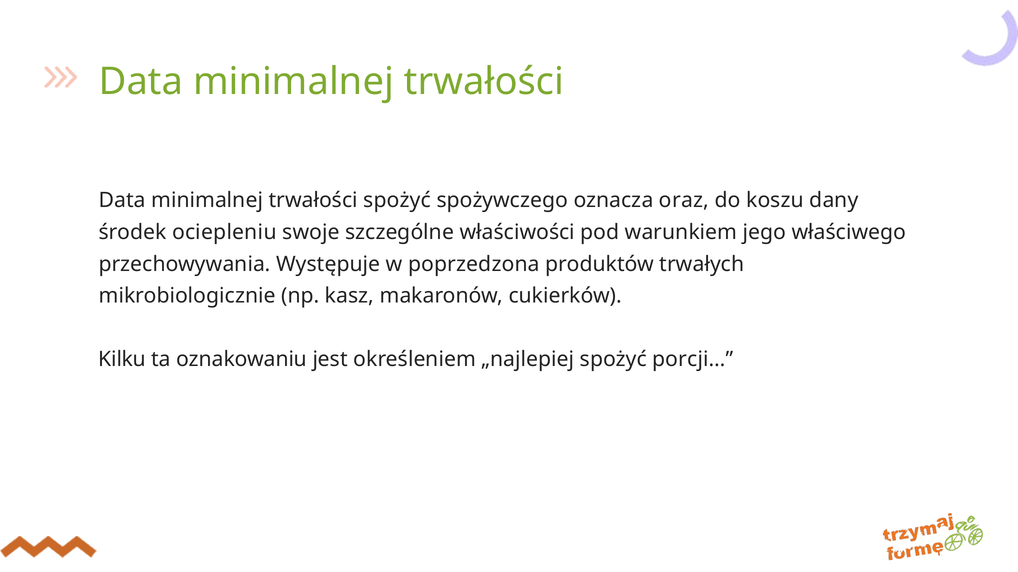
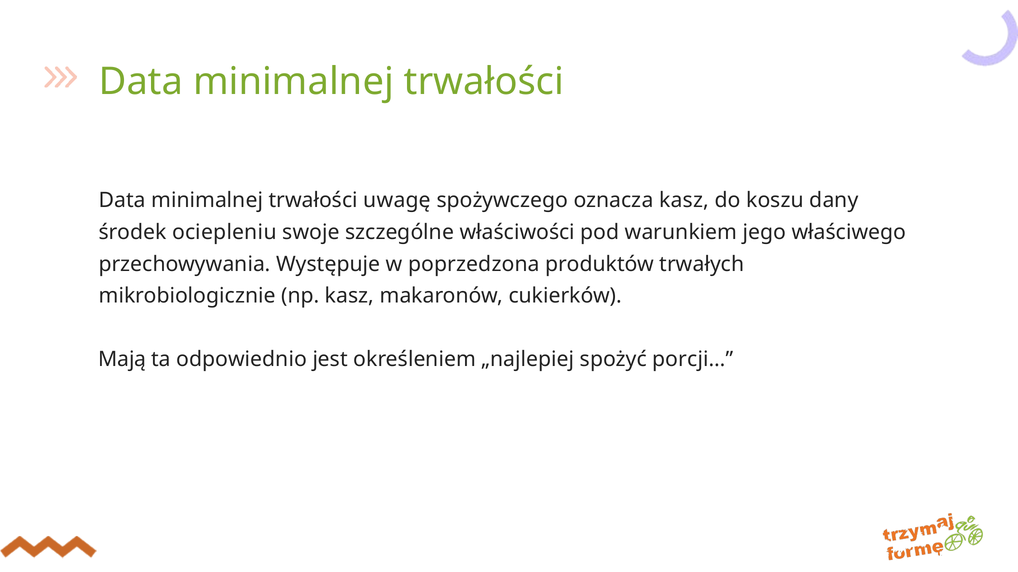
trwałości spożyć: spożyć -> uwagę (397, 201)
oznacza oraz: oraz -> kasz (684, 201)
Kilku: Kilku -> Mają (122, 360)
oznakowaniu: oznakowaniu -> odpowiednio (242, 360)
